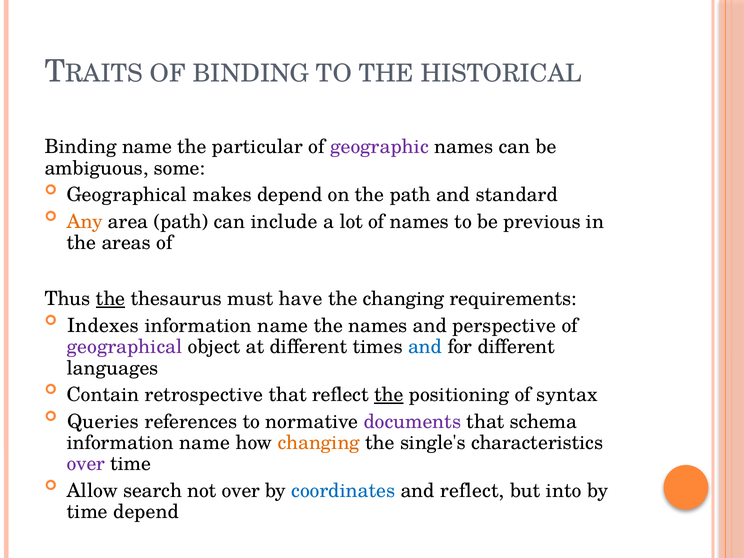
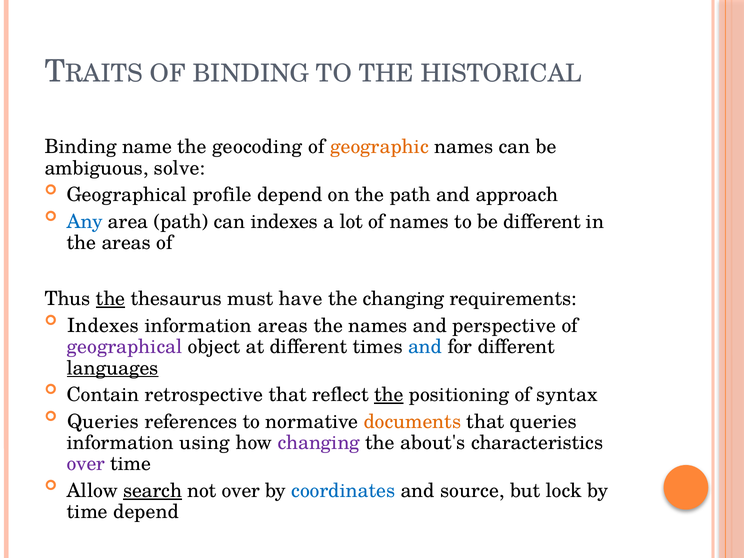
particular: particular -> geocoding (257, 147)
geographic colour: purple -> orange (380, 147)
some: some -> solve (179, 168)
makes: makes -> profile (222, 195)
standard: standard -> approach (517, 195)
Any colour: orange -> blue (85, 222)
can include: include -> indexes (284, 222)
be previous: previous -> different (542, 222)
name: name -> areas (283, 326)
languages underline: none -> present (113, 368)
documents colour: purple -> orange (412, 422)
that schema: schema -> queries (543, 422)
name: name -> using (205, 443)
changing colour: orange -> purple (319, 443)
single's: single's -> about's (433, 443)
search underline: none -> present (153, 491)
and reflect: reflect -> source (472, 491)
into: into -> lock (564, 491)
